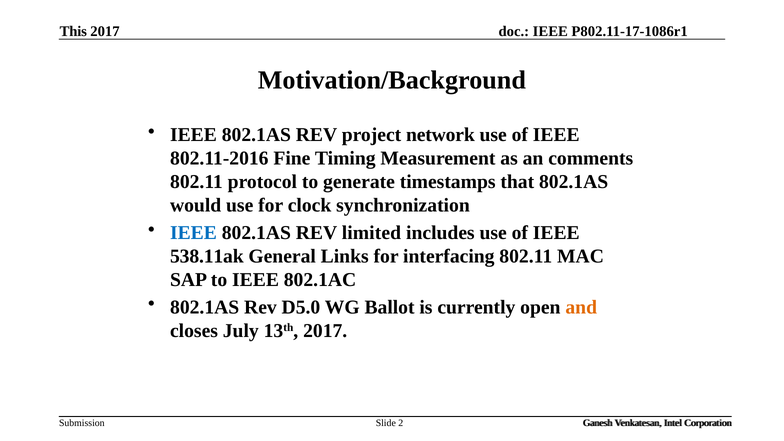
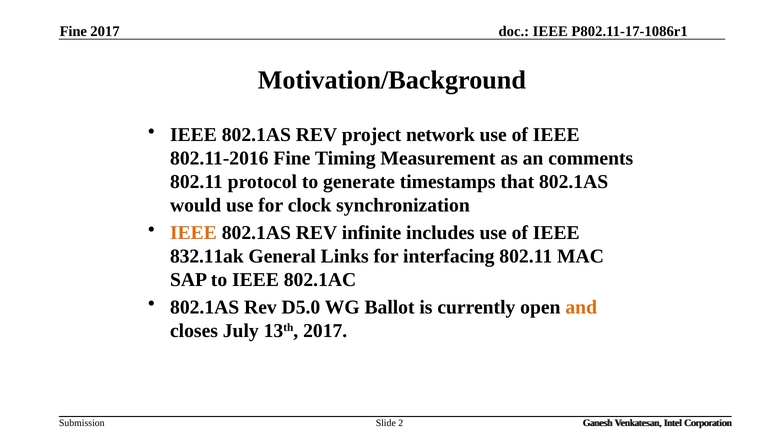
This: This -> Fine (73, 31)
IEEE colour: blue -> orange (193, 233)
limited: limited -> infinite (371, 233)
538.11ak: 538.11ak -> 832.11ak (207, 256)
